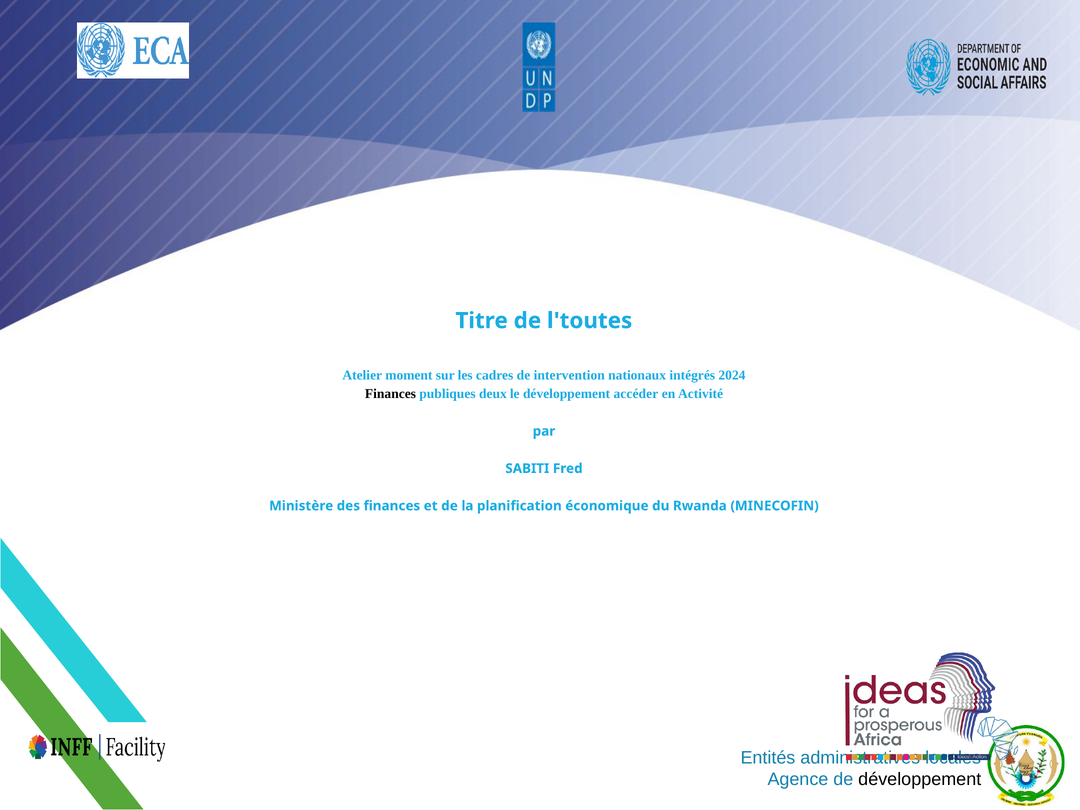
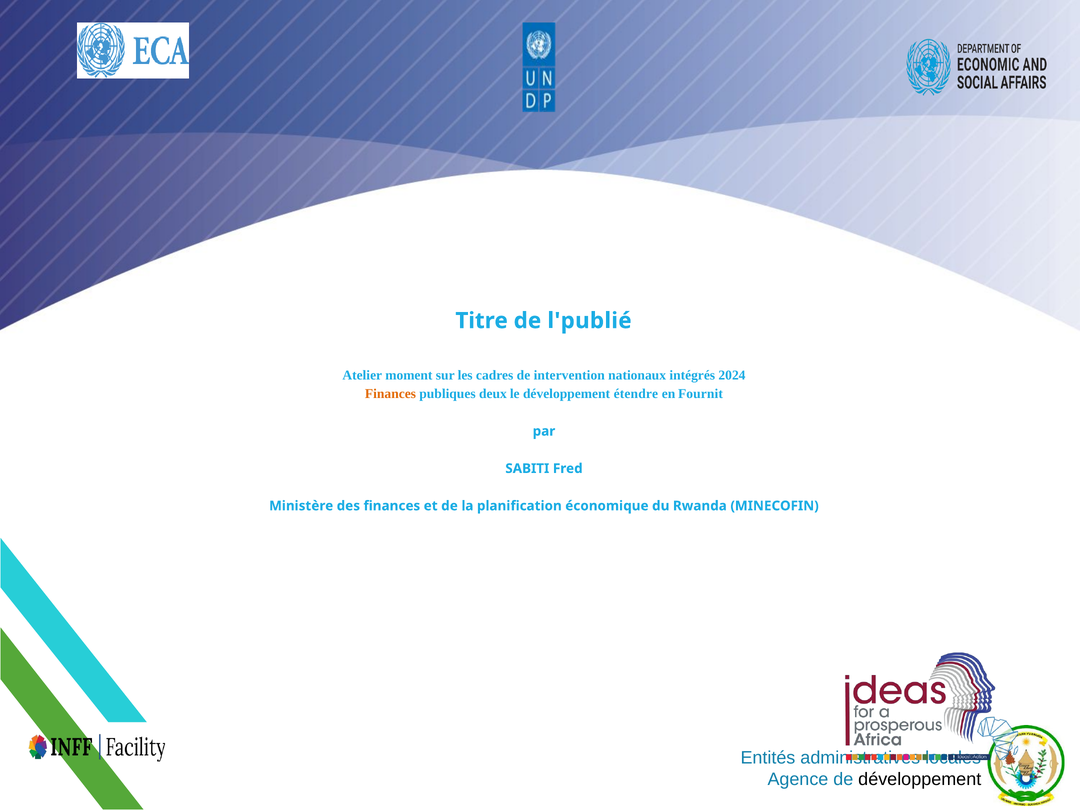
l'toutes: l'toutes -> l'publié (590, 321)
Finances colour: black -> orange (390, 394)
accéder: accéder -> étendre (636, 394)
Activité: Activité -> Fournit (700, 394)
